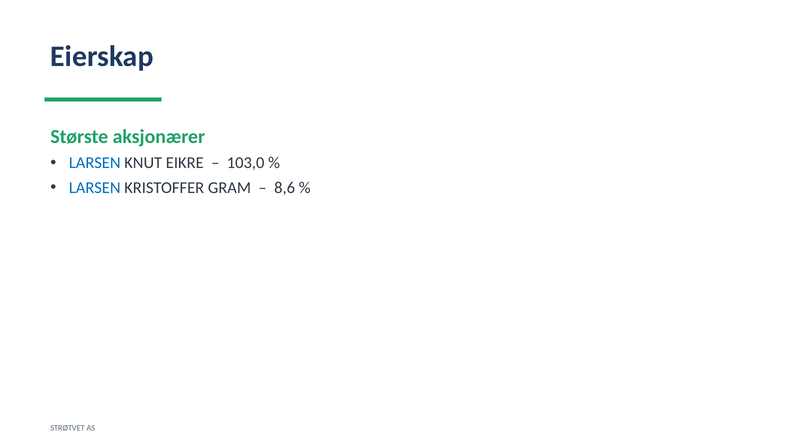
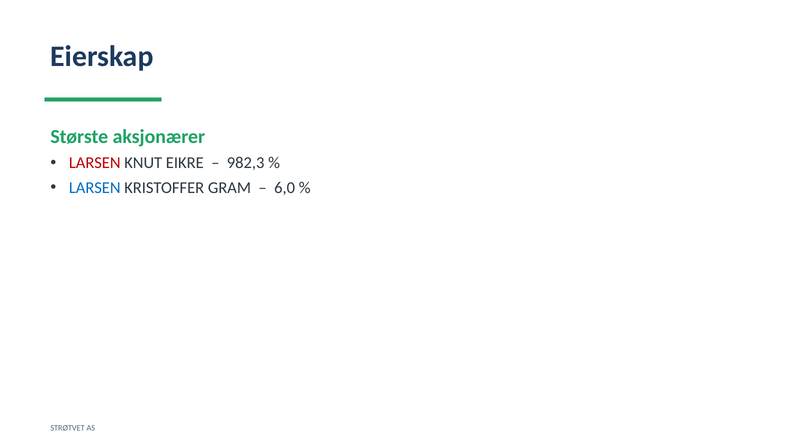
LARSEN colour: blue -> red (95, 163)
103,0: 103,0 -> 982,3 (246, 163)
8,6: 8,6 -> 6,0 (285, 188)
